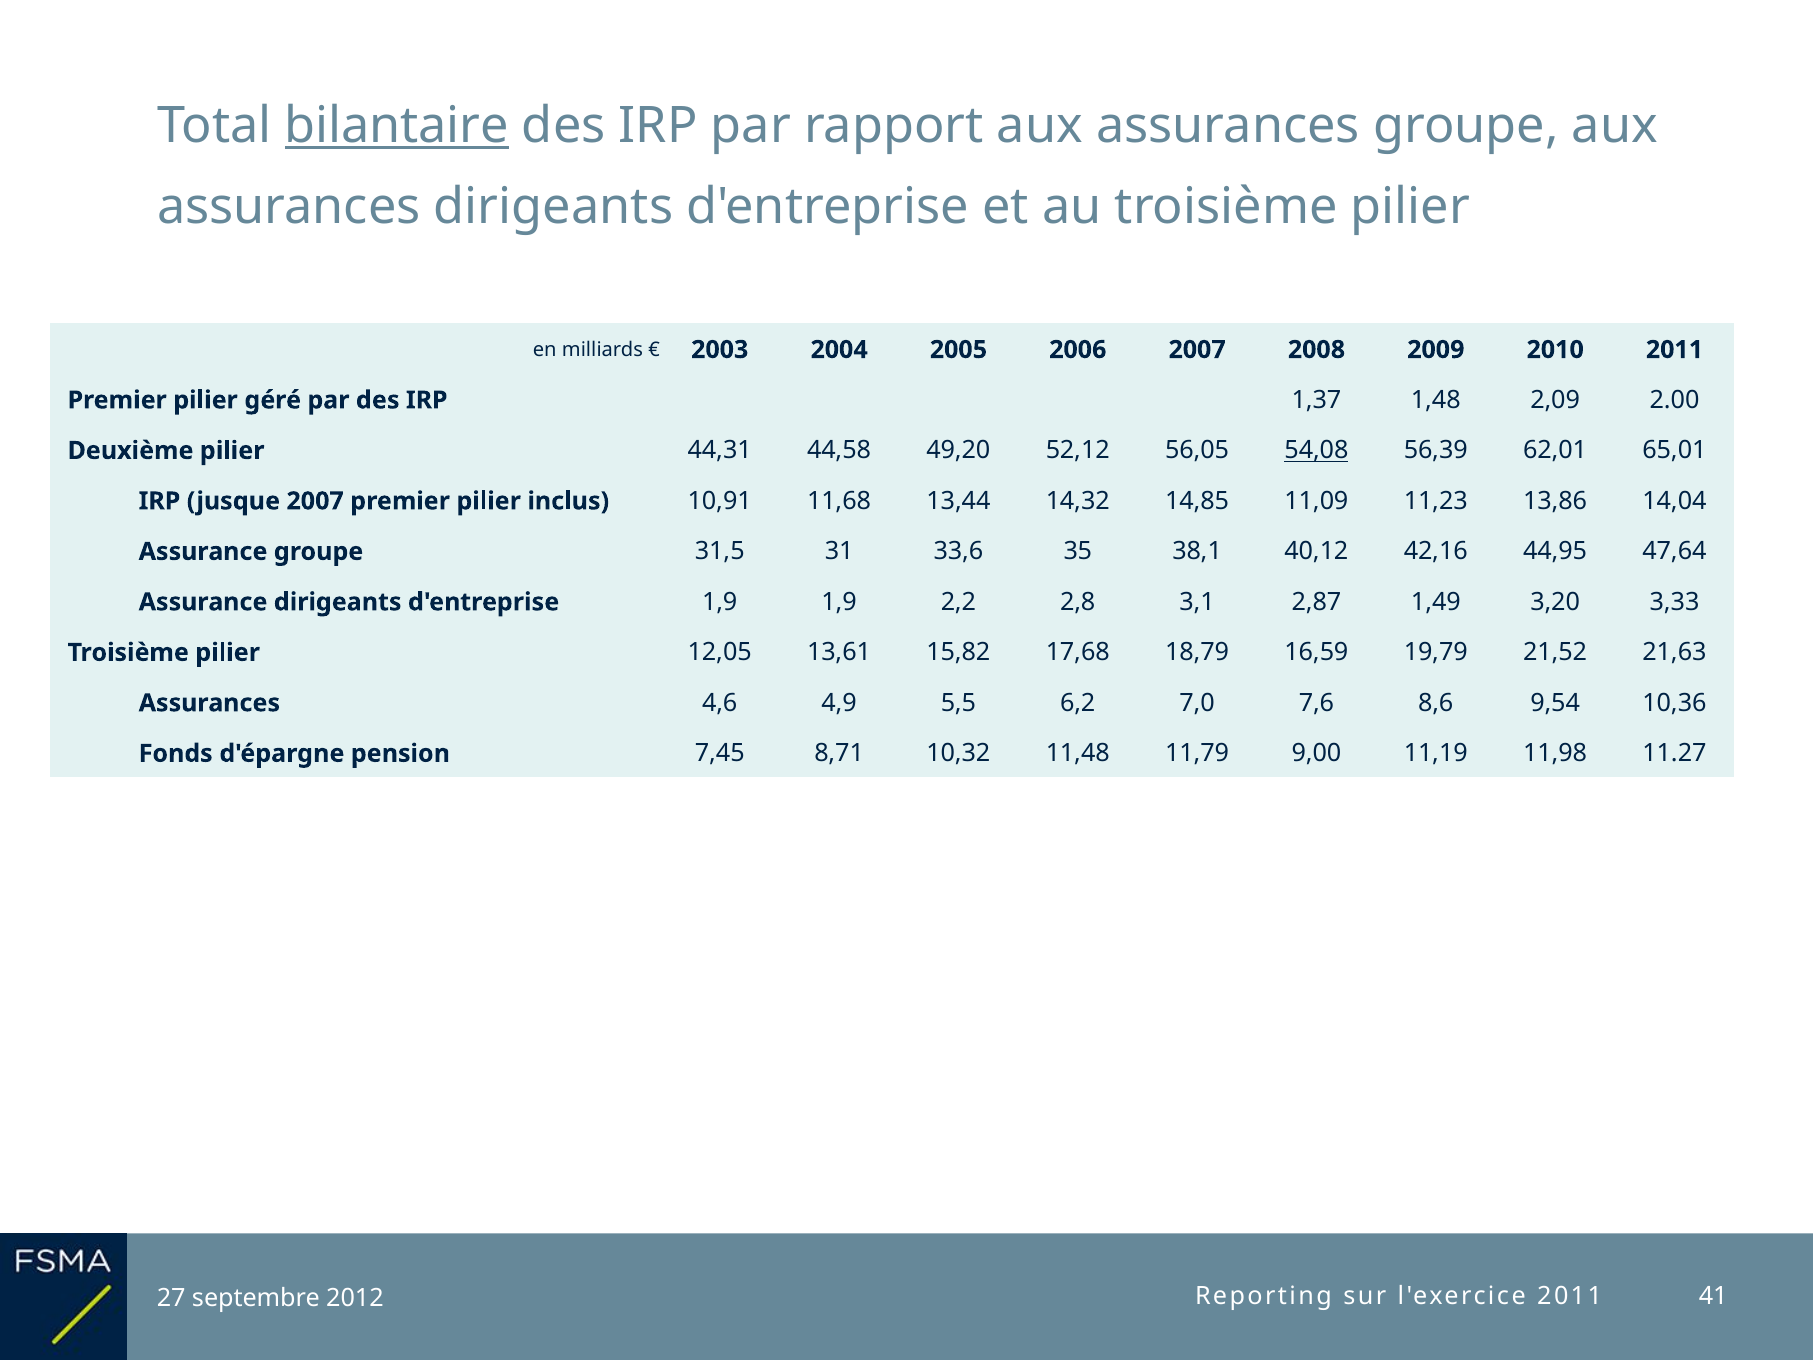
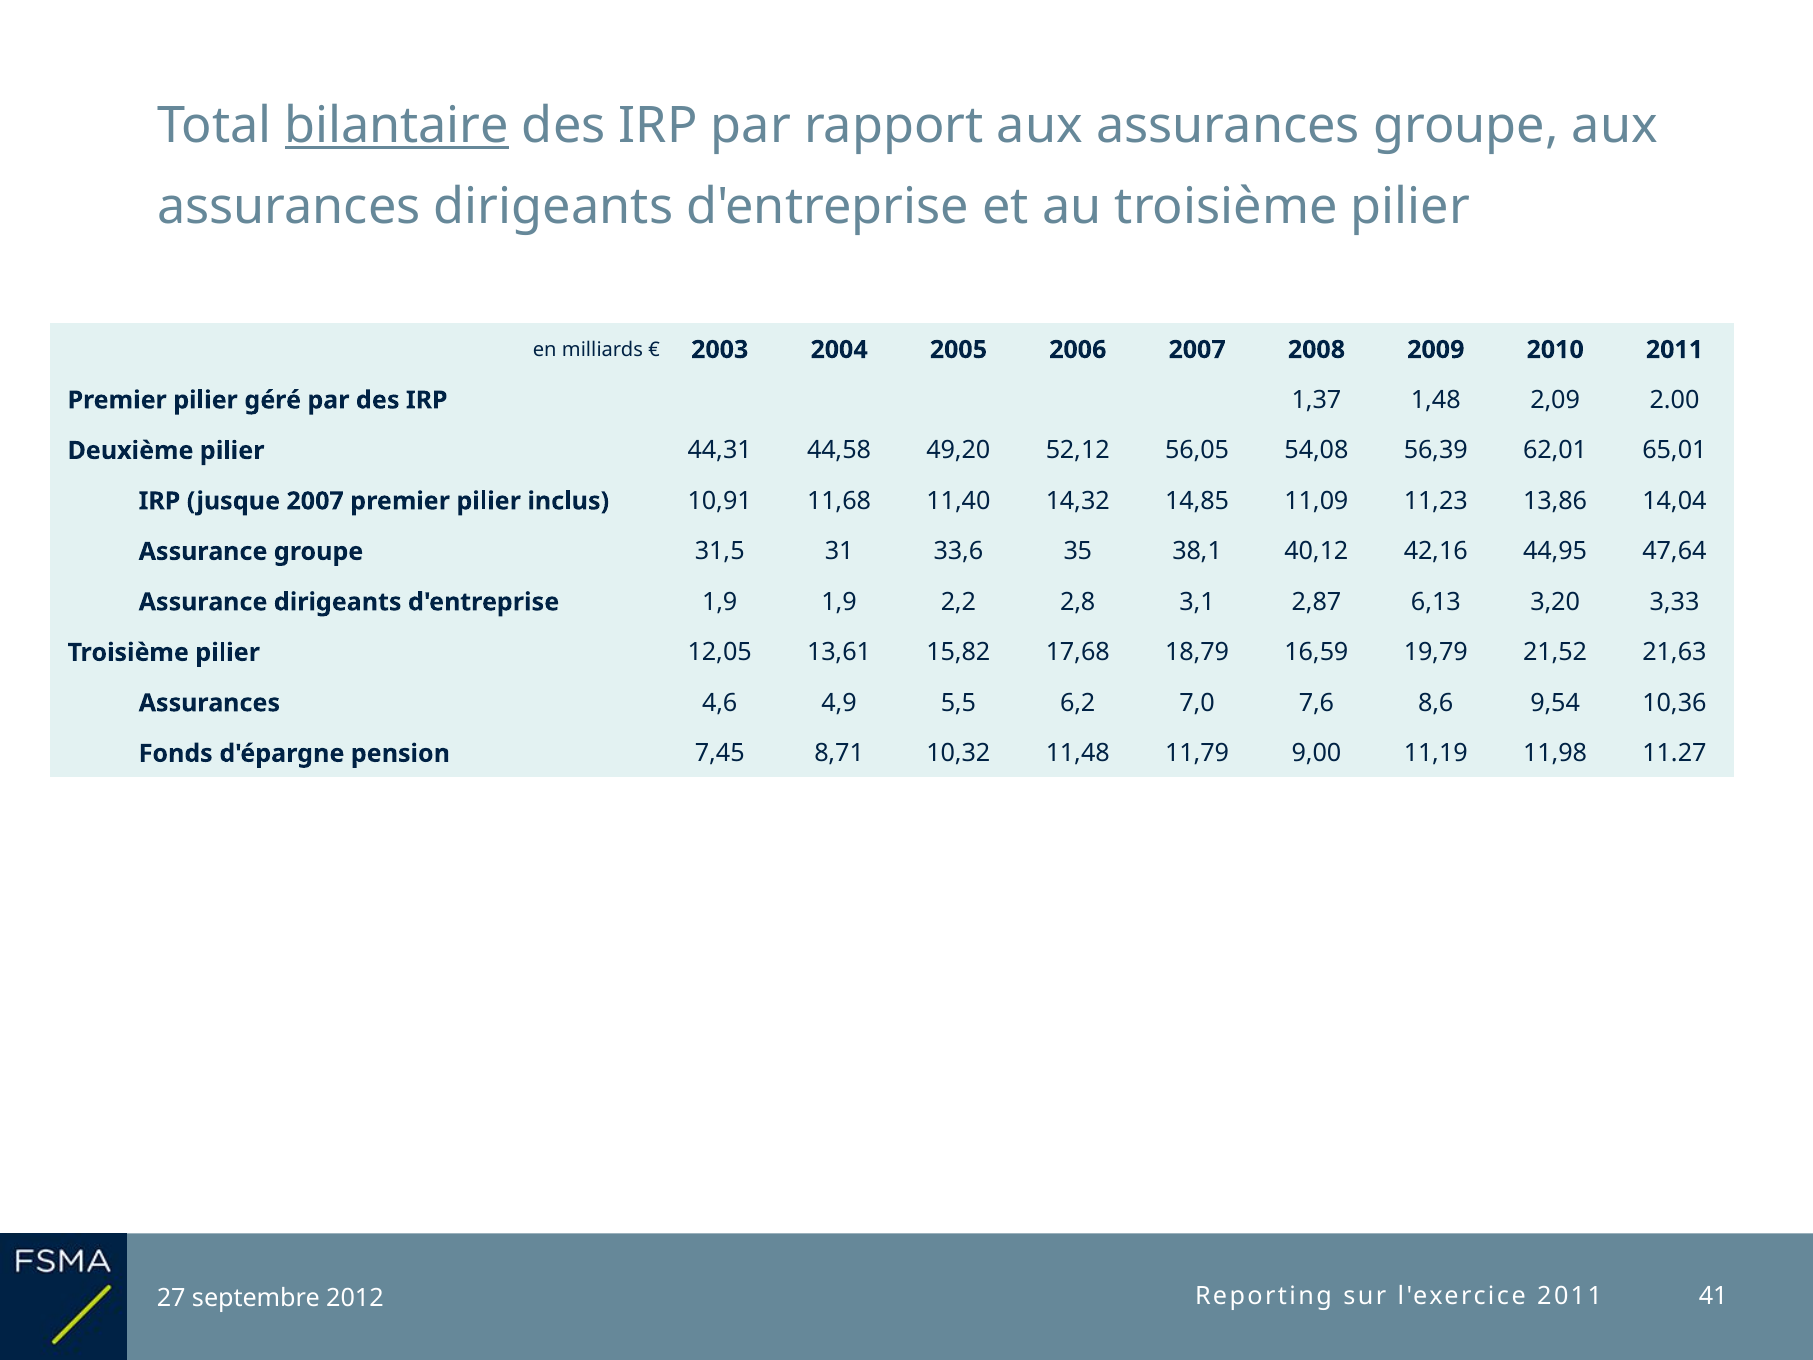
54,08 underline: present -> none (1316, 451)
13,44: 13,44 -> 11,40 (958, 501)
1,49: 1,49 -> 6,13 (1436, 602)
